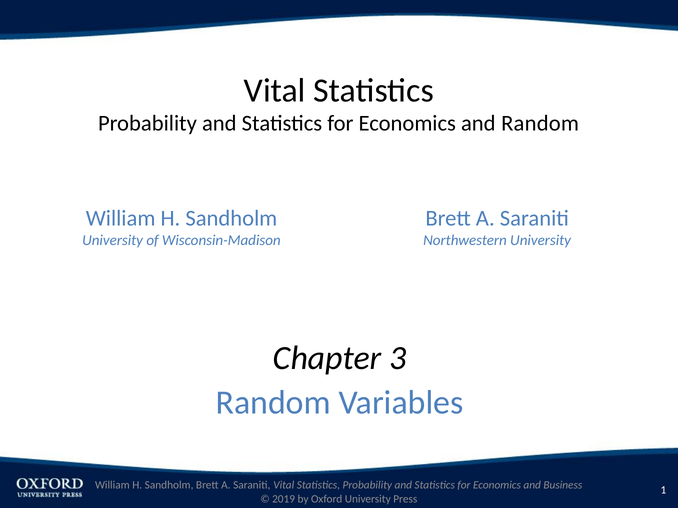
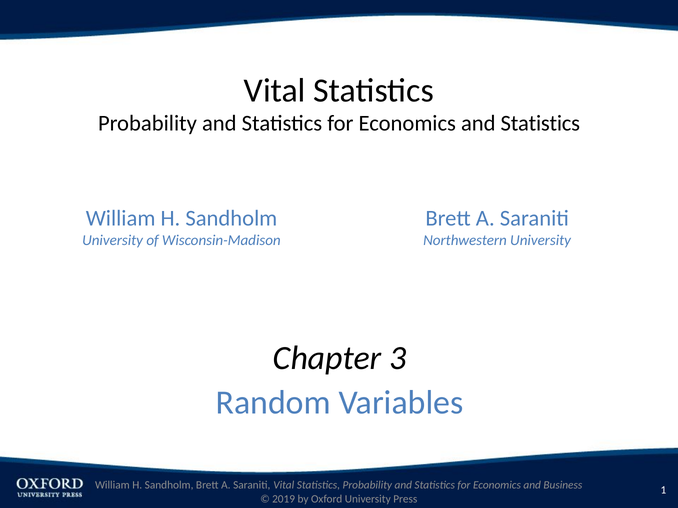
Economics and Random: Random -> Statistics (540, 124)
